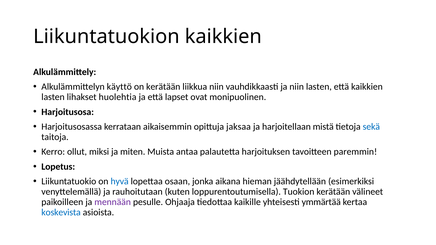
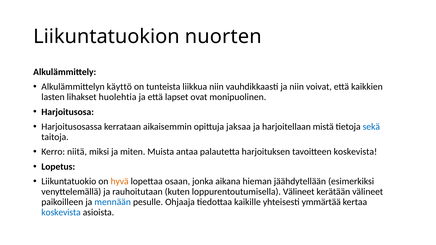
Liikuntatuokion kaikkien: kaikkien -> nuorten (223, 37)
on kerätään: kerätään -> tunteista (163, 87)
niin lasten: lasten -> voivat (319, 87)
ollut: ollut -> niitä (77, 152)
tavoitteen paremmin: paremmin -> koskevista (355, 152)
hyvä colour: blue -> orange (120, 182)
loppurentoutumisella Tuokion: Tuokion -> Välineet (299, 192)
mennään colour: purple -> blue (113, 202)
